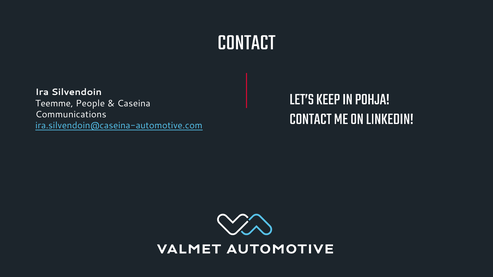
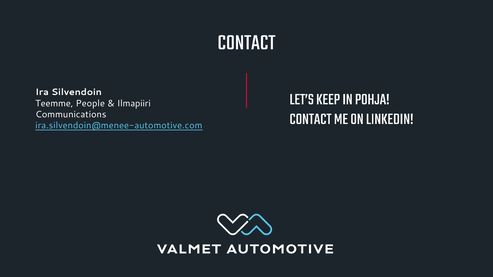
Caseina: Caseina -> Ilmapiiri (134, 103)
ira.silvendoin@caseina-automotive.com: ira.silvendoin@caseina-automotive.com -> ira.silvendoin@menee-automotive.com (119, 126)
